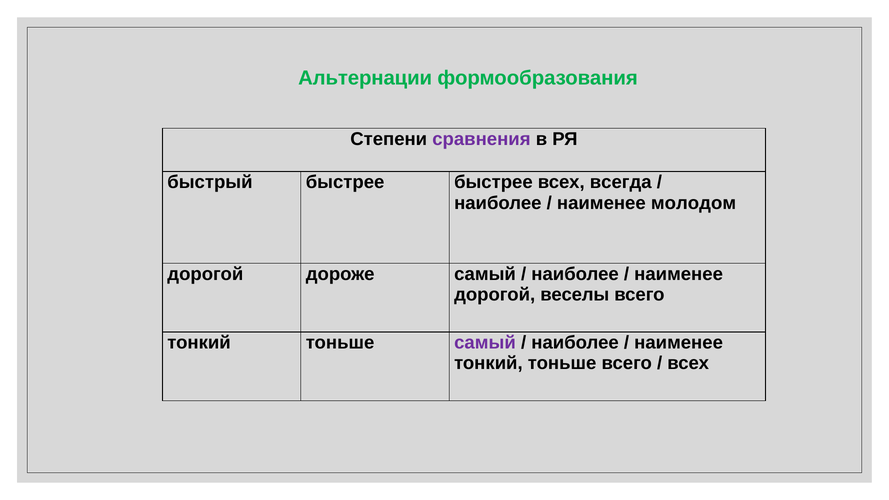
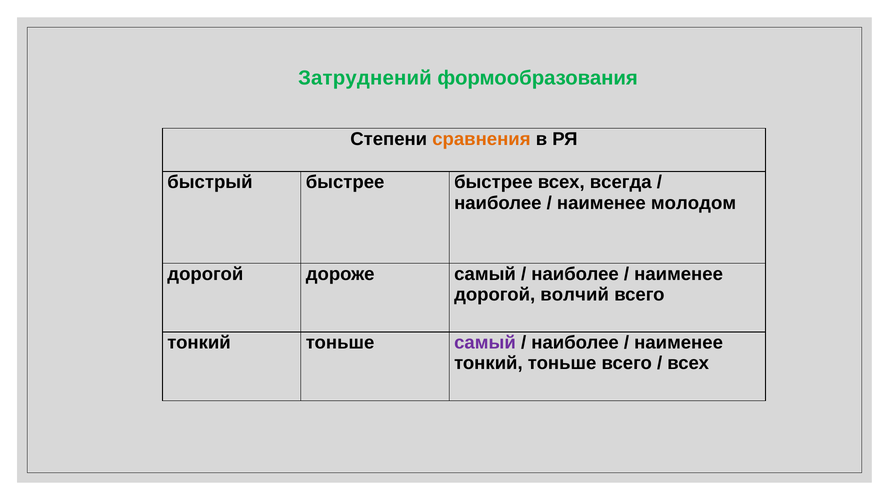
Альтернации: Альтернации -> Затруднений (365, 78)
сравнения colour: purple -> orange (481, 139)
веселы: веселы -> волчий (575, 295)
